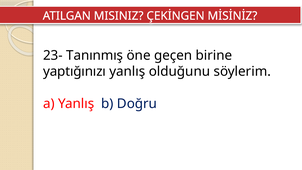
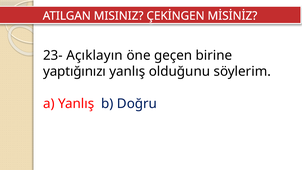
Tanınmış: Tanınmış -> Açıklayın (95, 55)
